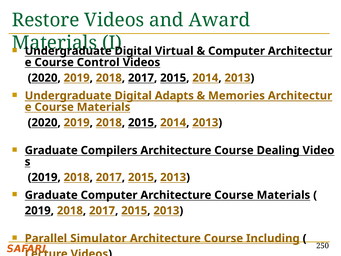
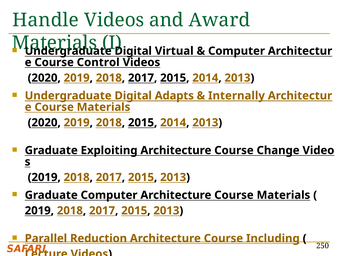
Restore: Restore -> Handle (46, 20)
Memories: Memories -> Internally (236, 96)
Compilers: Compilers -> Exploiting (109, 150)
Dealing: Dealing -> Change (278, 150)
Simulator: Simulator -> Reduction (99, 238)
